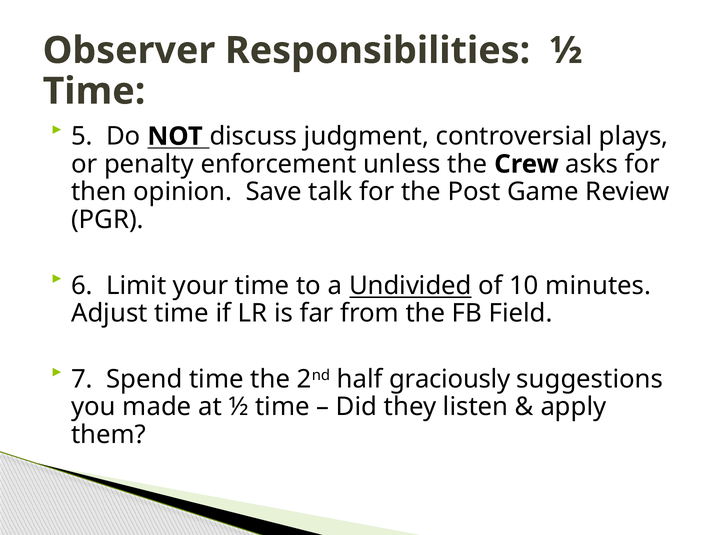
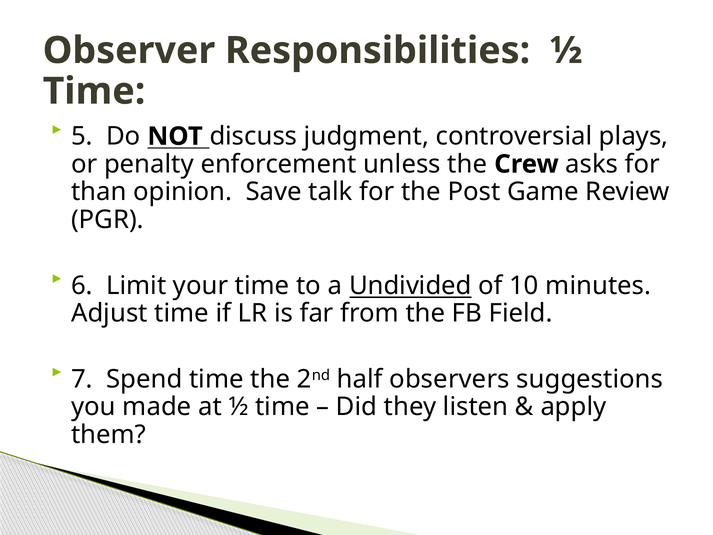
then: then -> than (99, 192)
graciously: graciously -> observers (450, 379)
